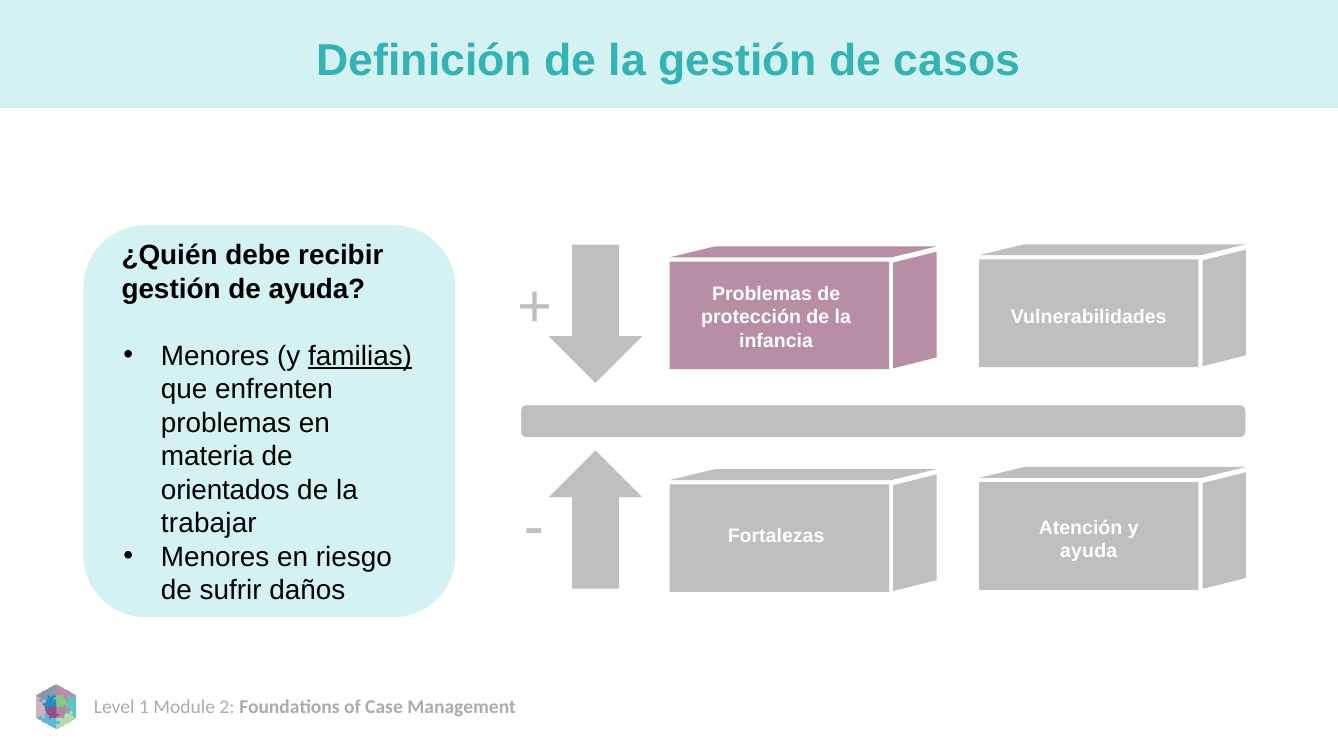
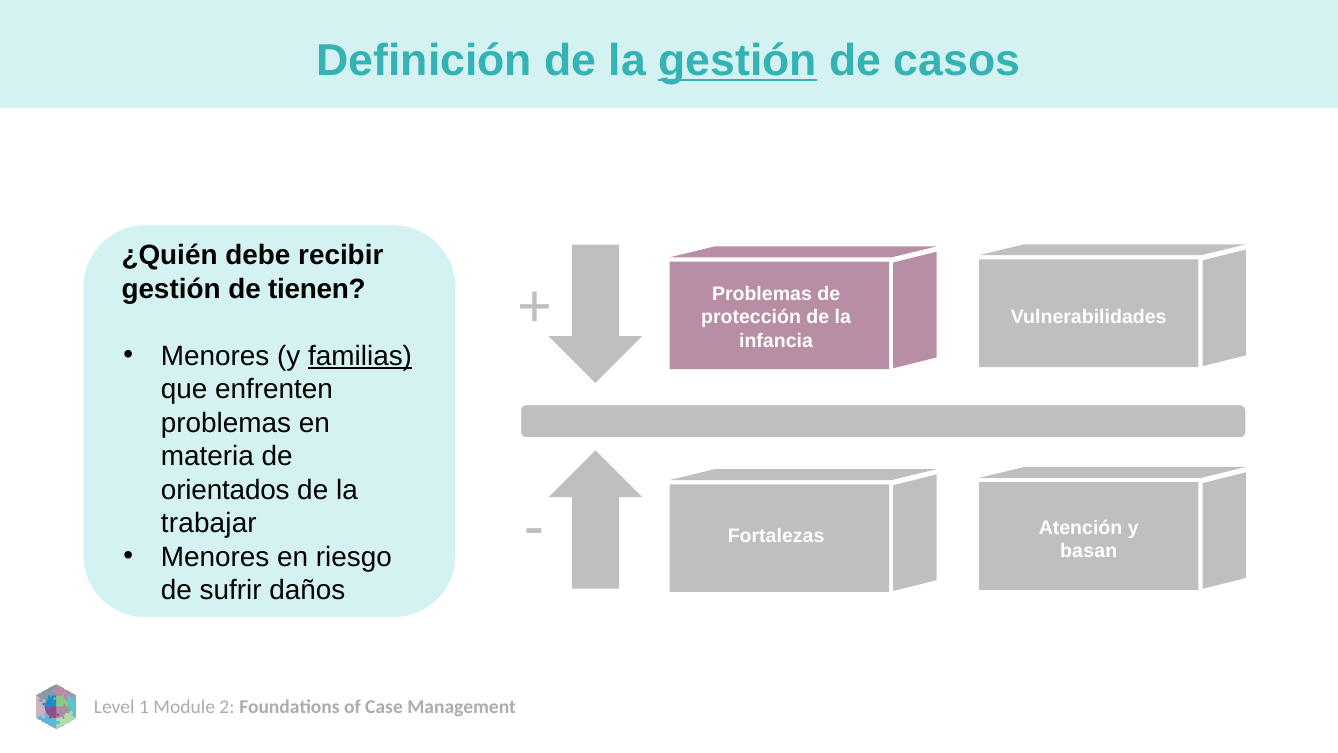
gestión underline: none -> present (738, 61)
de ayuda: ayuda -> tienen (317, 289)
ayuda: ayuda -> basan (1089, 551)
